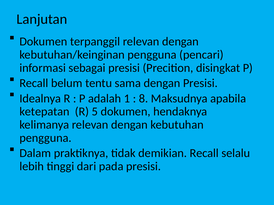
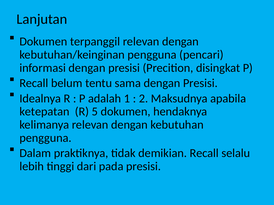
informasi sebagai: sebagai -> dengan (87, 68)
8: 8 -> 2 (143, 99)
